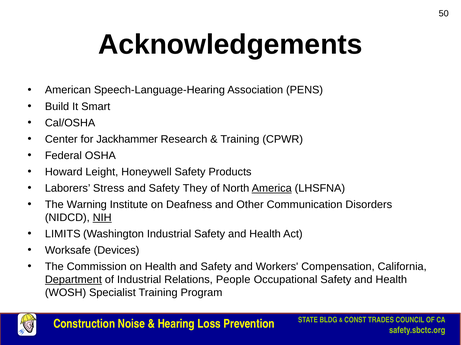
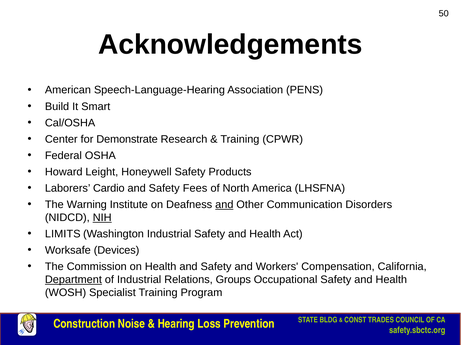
Jackhammer: Jackhammer -> Demonstrate (127, 139)
Stress: Stress -> Cardio (109, 189)
They: They -> Fees (195, 189)
America underline: present -> none (272, 189)
and underline: none -> present (224, 205)
People: People -> Groups (233, 280)
